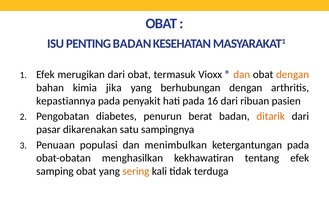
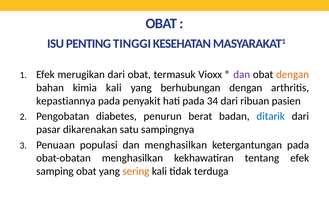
PENTING BADAN: BADAN -> TINGGI (132, 43)
dan colour: orange -> purple (242, 74)
kimia jika: jika -> kali (114, 88)
16: 16 -> 34 (213, 101)
ditarik colour: orange -> blue (271, 116)
dan menimbulkan: menimbulkan -> menghasilkan (176, 145)
